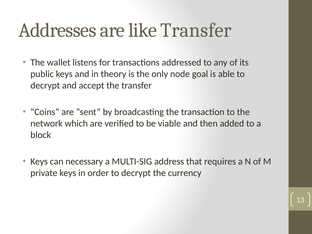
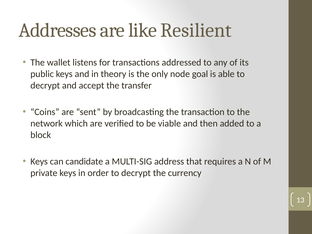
like Transfer: Transfer -> Resilient (196, 30)
necessary: necessary -> candidate (84, 162)
